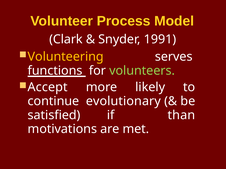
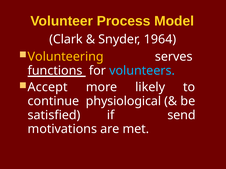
1991: 1991 -> 1964 (160, 39)
volunteers colour: light green -> light blue (142, 71)
evolutionary: evolutionary -> physiological (123, 101)
than: than -> send (181, 115)
